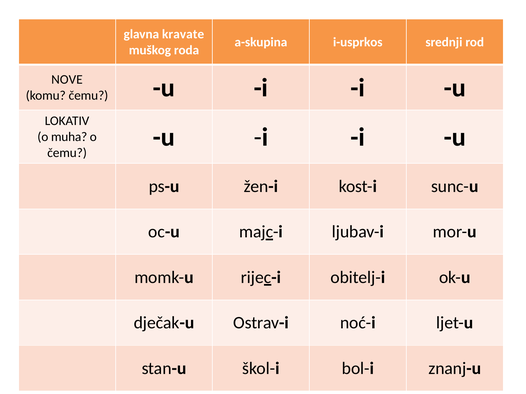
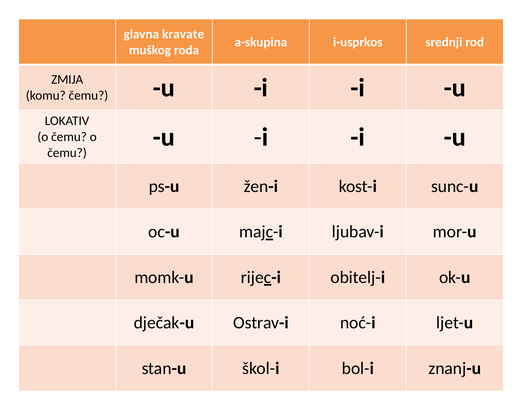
NOVE: NOVE -> ZMIJA (67, 80)
muha: muha -> čemu (69, 137)
